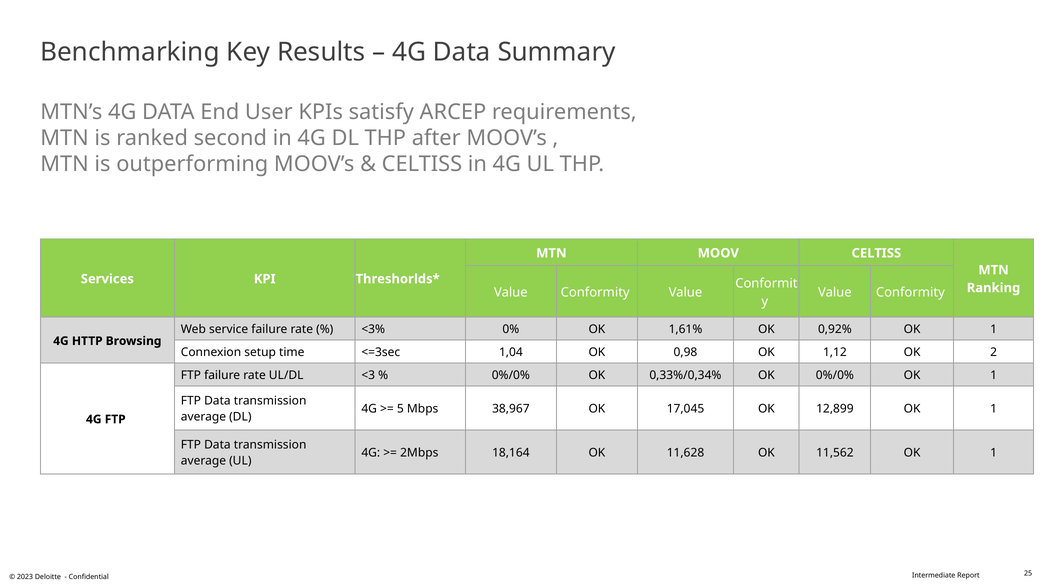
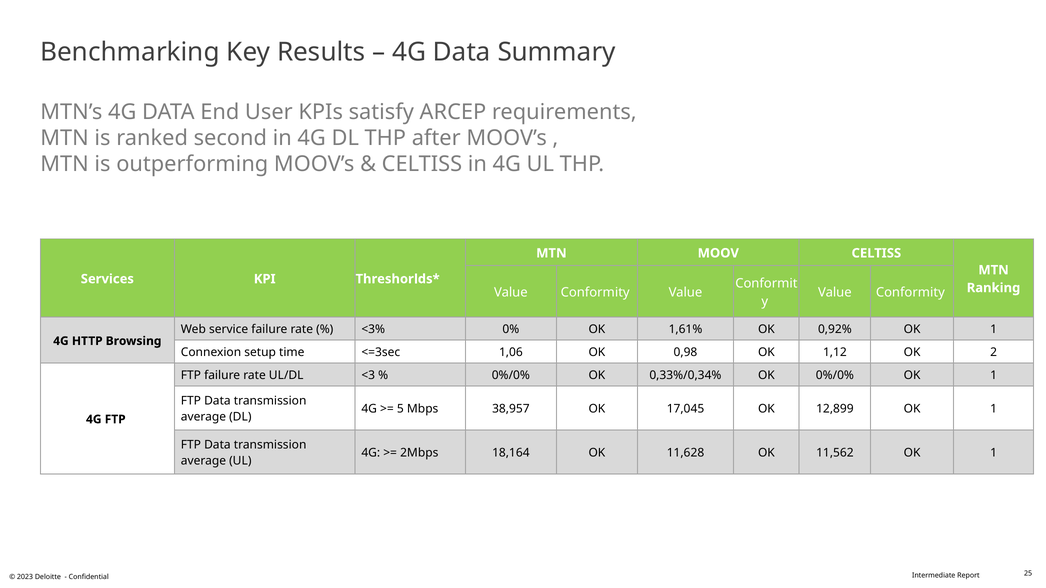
1,04: 1,04 -> 1,06 (511, 353)
38,967: 38,967 -> 38,957 (511, 409)
